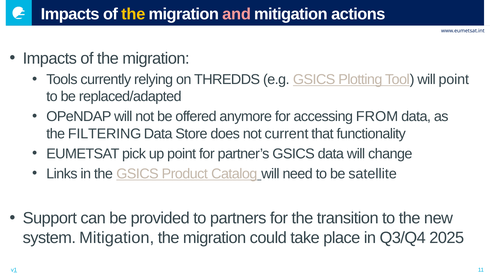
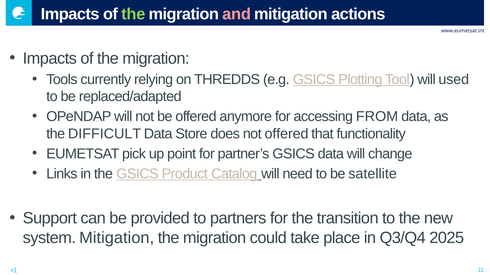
the colour: yellow -> light green (133, 14)
will point: point -> used (454, 80)
FILTERING: FILTERING -> DIFFICULT (105, 134)
not current: current -> offered (287, 134)
